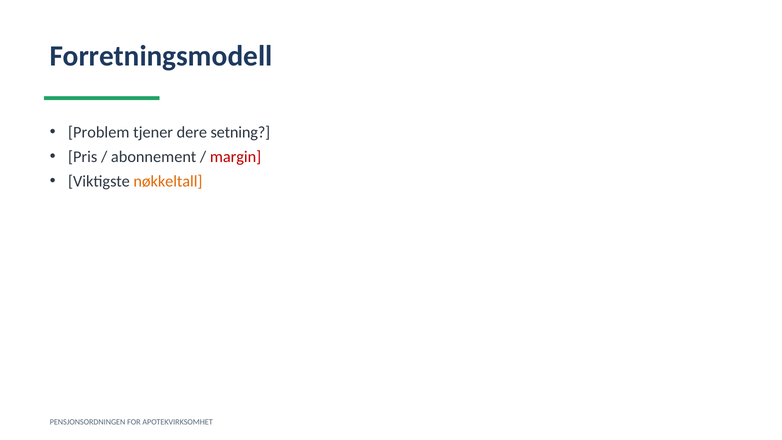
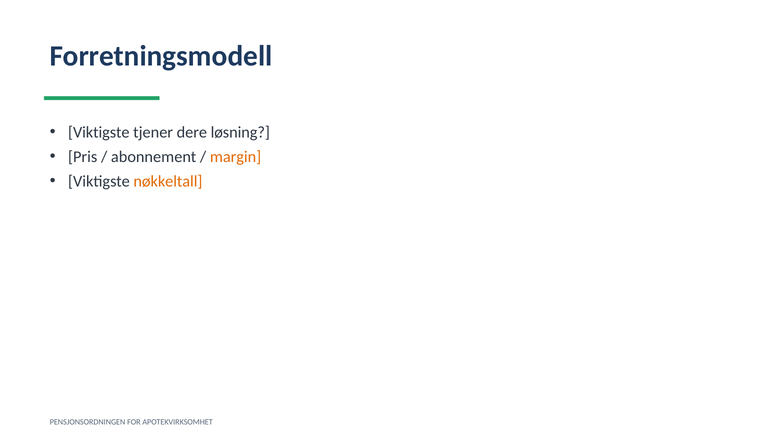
Problem: Problem -> Viktigste (99, 132)
setning: setning -> løsning (240, 132)
margin colour: red -> orange (236, 157)
